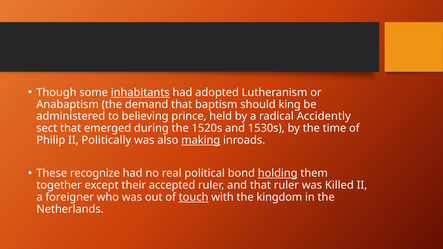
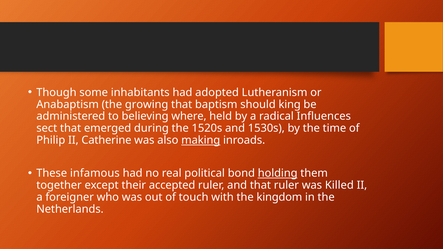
inhabitants underline: present -> none (140, 92)
demand: demand -> growing (147, 104)
prince: prince -> where (189, 116)
Accidently: Accidently -> Influences (324, 116)
Politically: Politically -> Catherine (106, 140)
recognize: recognize -> infamous (95, 173)
touch underline: present -> none (194, 197)
